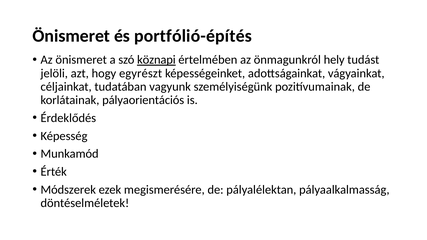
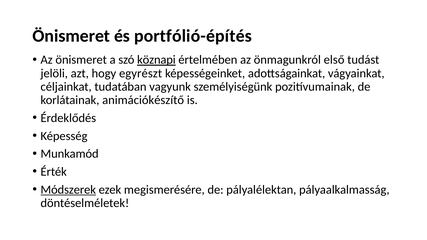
hely: hely -> első (334, 60)
pályaorientációs: pályaorientációs -> animációkészítő (143, 100)
Módszerek underline: none -> present (68, 190)
